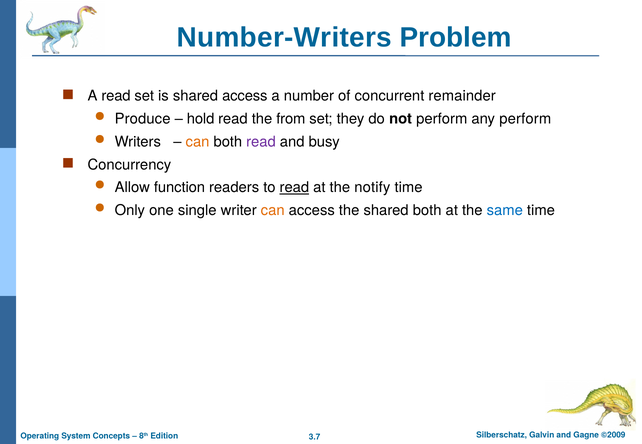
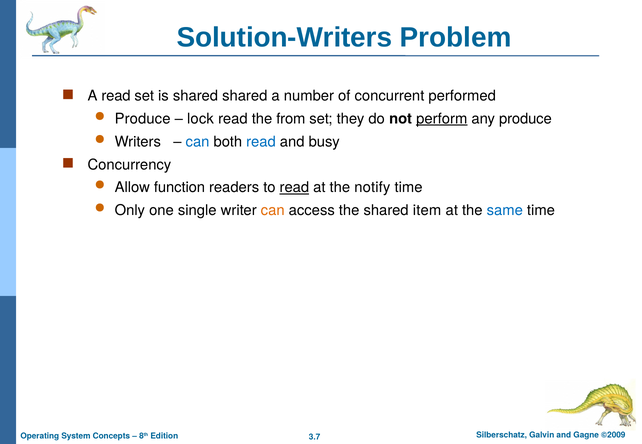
Number-Writers: Number-Writers -> Solution-Writers (285, 37)
shared access: access -> shared (245, 96)
remainder: remainder -> performed (462, 96)
hold: hold -> lock (200, 119)
perform underline: none -> present (442, 119)
any perform: perform -> produce (525, 119)
can colour: orange -> blue (198, 142)
read colour: purple -> blue (261, 142)
shared both: both -> item (427, 211)
